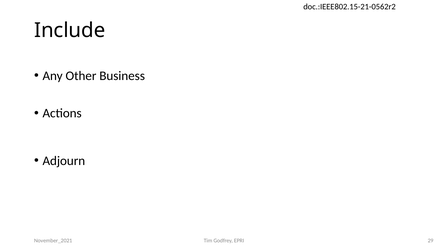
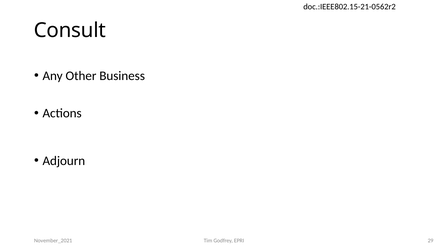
Include: Include -> Consult (70, 30)
